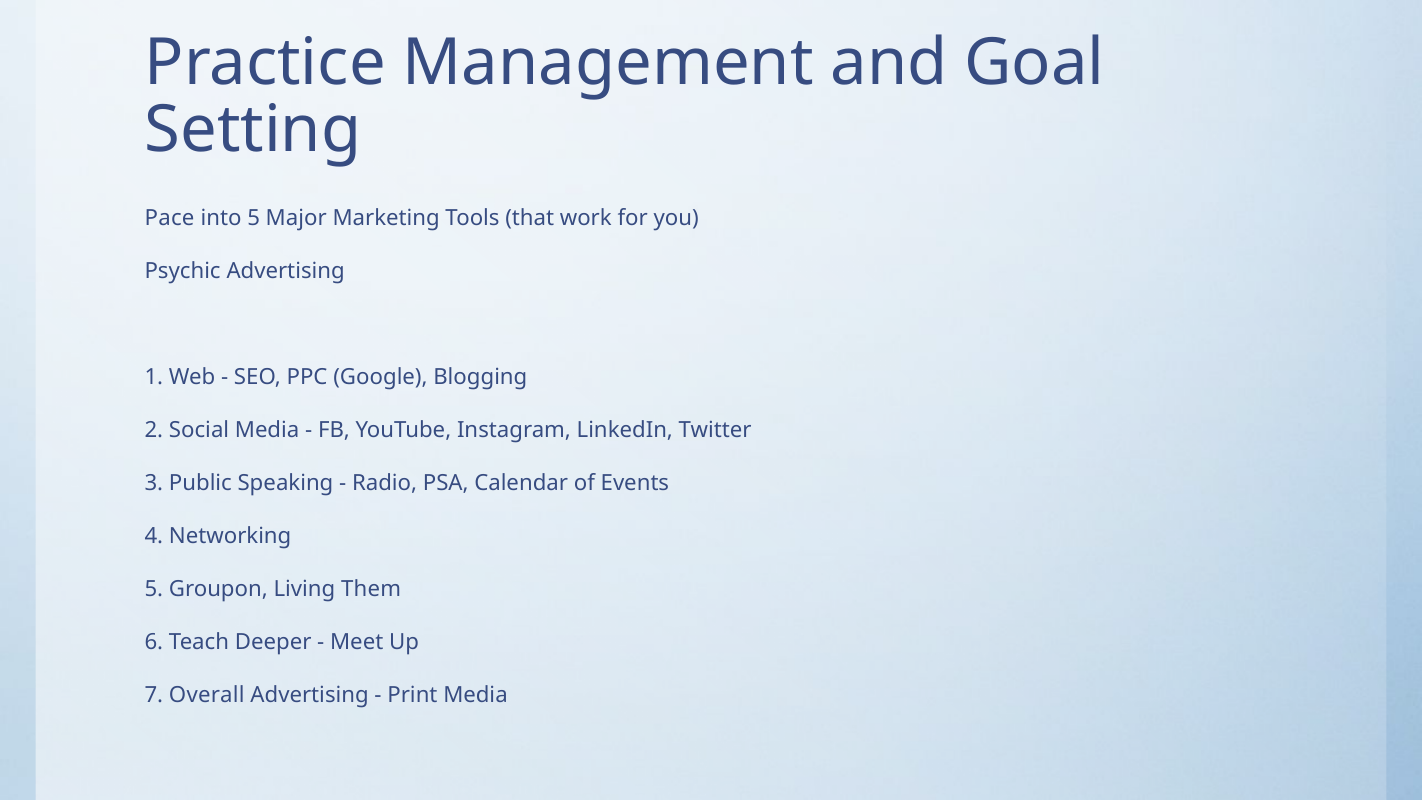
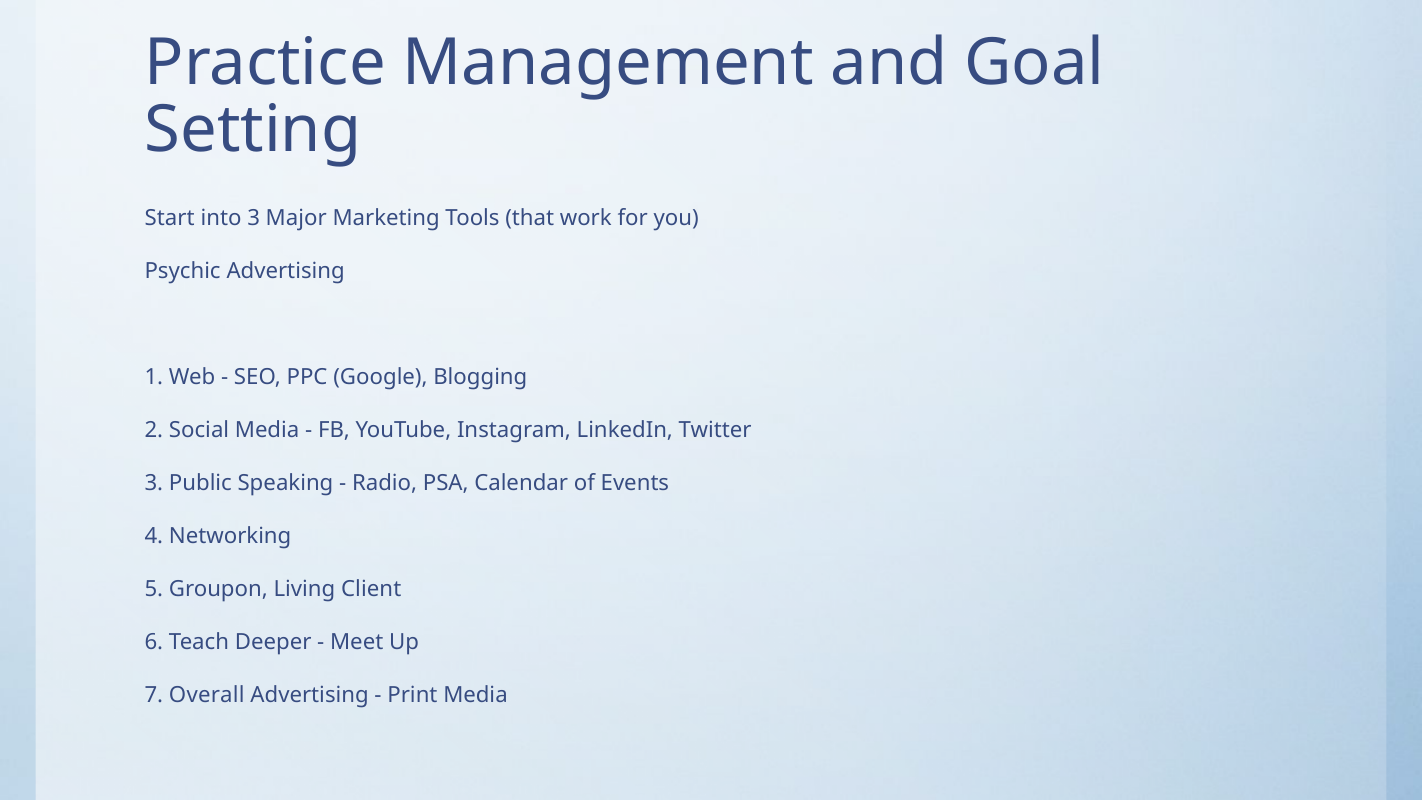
Pace: Pace -> Start (170, 219)
into 5: 5 -> 3 (254, 219)
Them: Them -> Client (371, 589)
